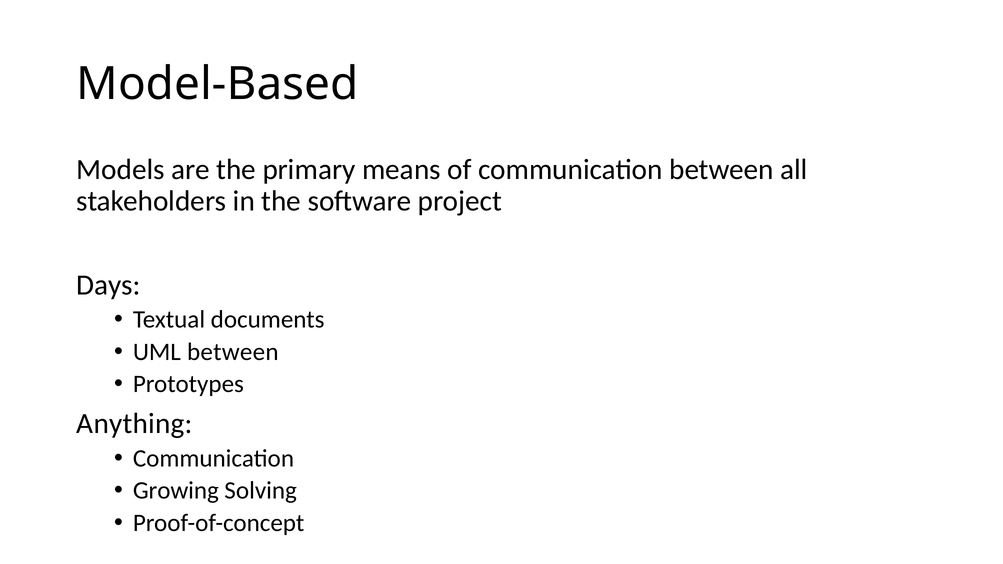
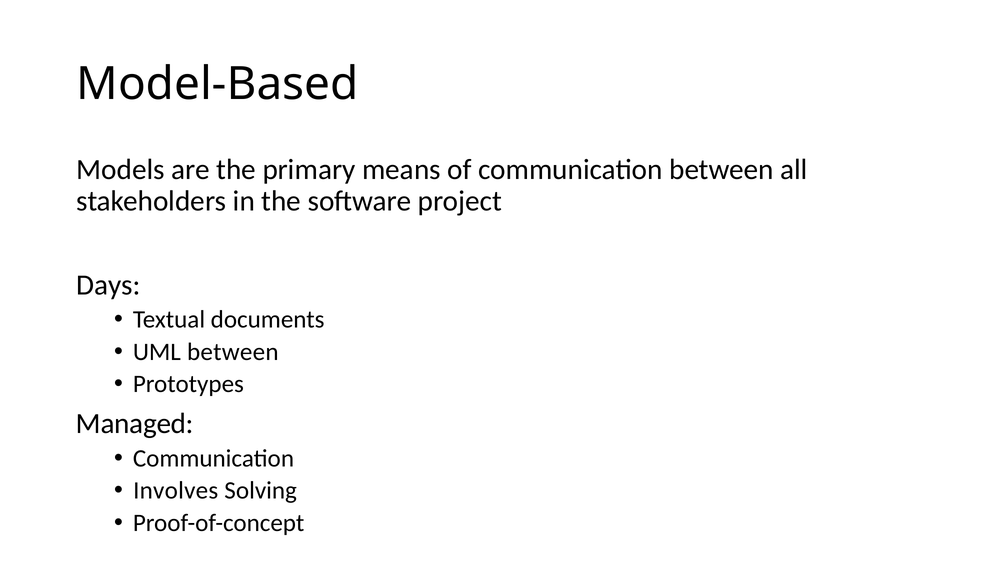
Anything: Anything -> Managed (135, 424)
Growing: Growing -> Involves (176, 491)
